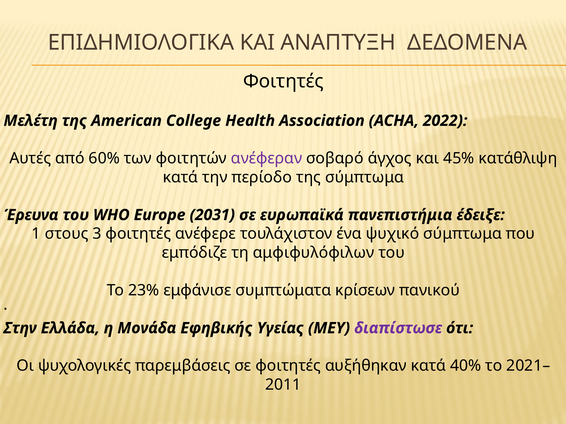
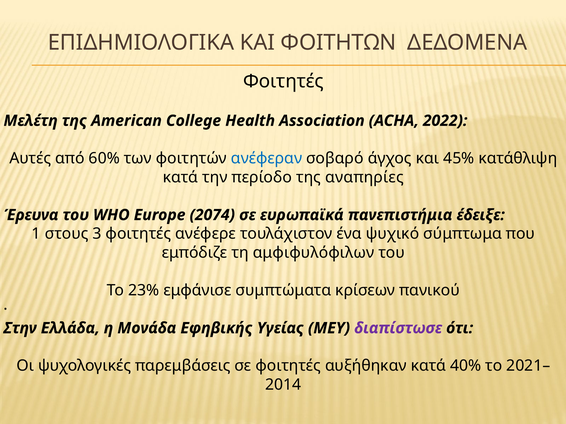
ΑΝΑΠΤΥΞΗ: ΑΝΑΠΤΥΞΗ -> ΦΟΙΤΗΤΩΝ (338, 43)
ανέφεραν colour: purple -> blue (267, 159)
της σύμπτωμα: σύμπτωμα -> αναπηρίες (364, 177)
2031: 2031 -> 2074 (212, 215)
2011: 2011 -> 2014 (283, 385)
